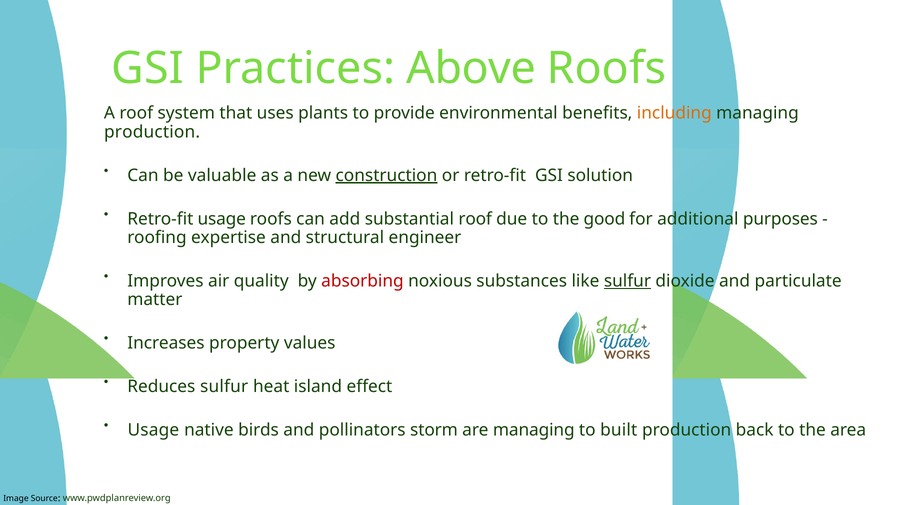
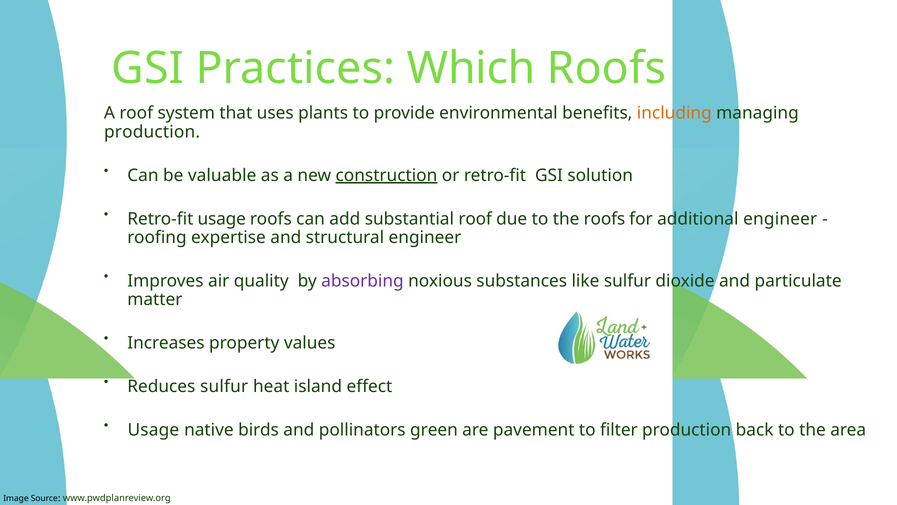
Above: Above -> Which (471, 69)
the good: good -> roofs (604, 219)
additional purposes: purposes -> engineer (780, 219)
absorbing colour: red -> purple (362, 281)
sulfur underline: present -> none (627, 281)
storm: storm -> green (434, 430)
are managing: managing -> pavement (534, 430)
built: built -> filter (619, 430)
